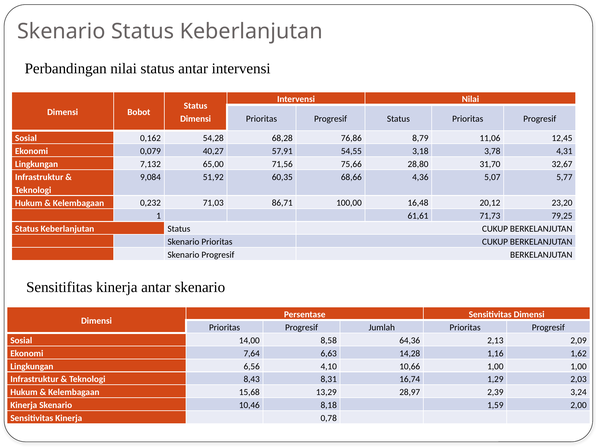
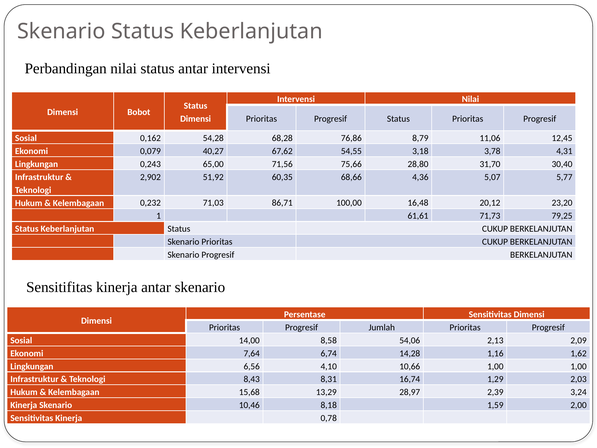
57,91: 57,91 -> 67,62 (282, 151)
7,132: 7,132 -> 0,243 (150, 164)
32,67: 32,67 -> 30,40 (562, 164)
9,084: 9,084 -> 2,902 (150, 177)
64,36: 64,36 -> 54,06 (410, 340)
6,63: 6,63 -> 6,74 (329, 353)
